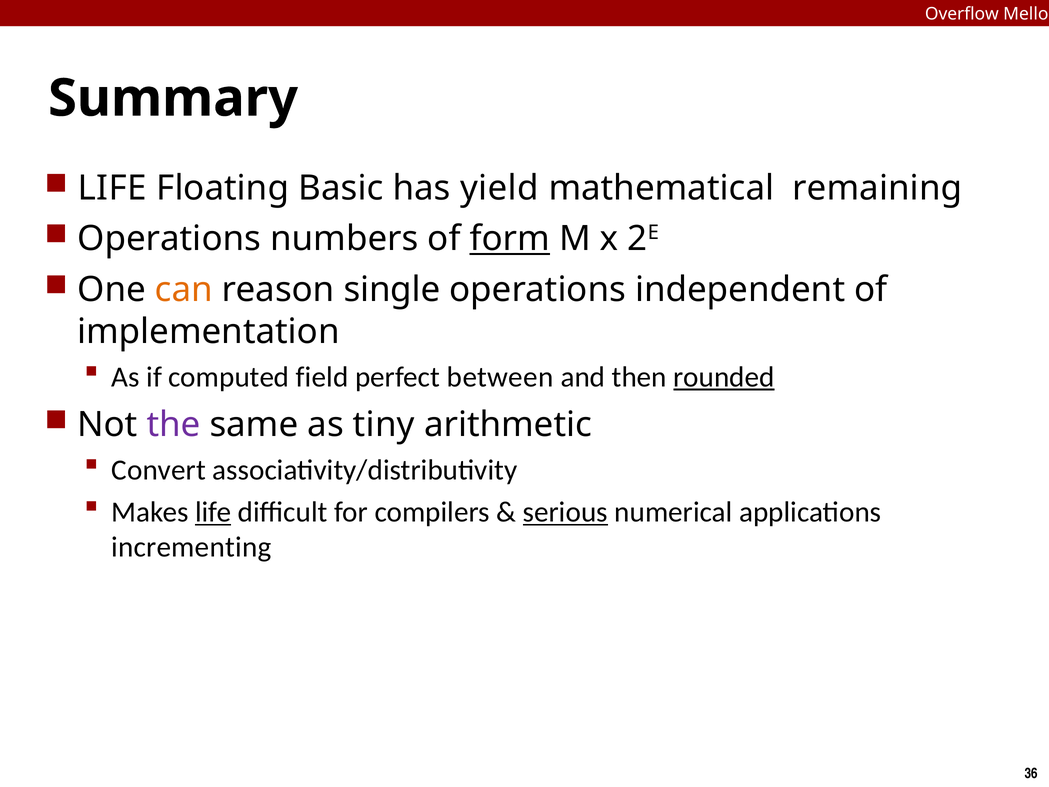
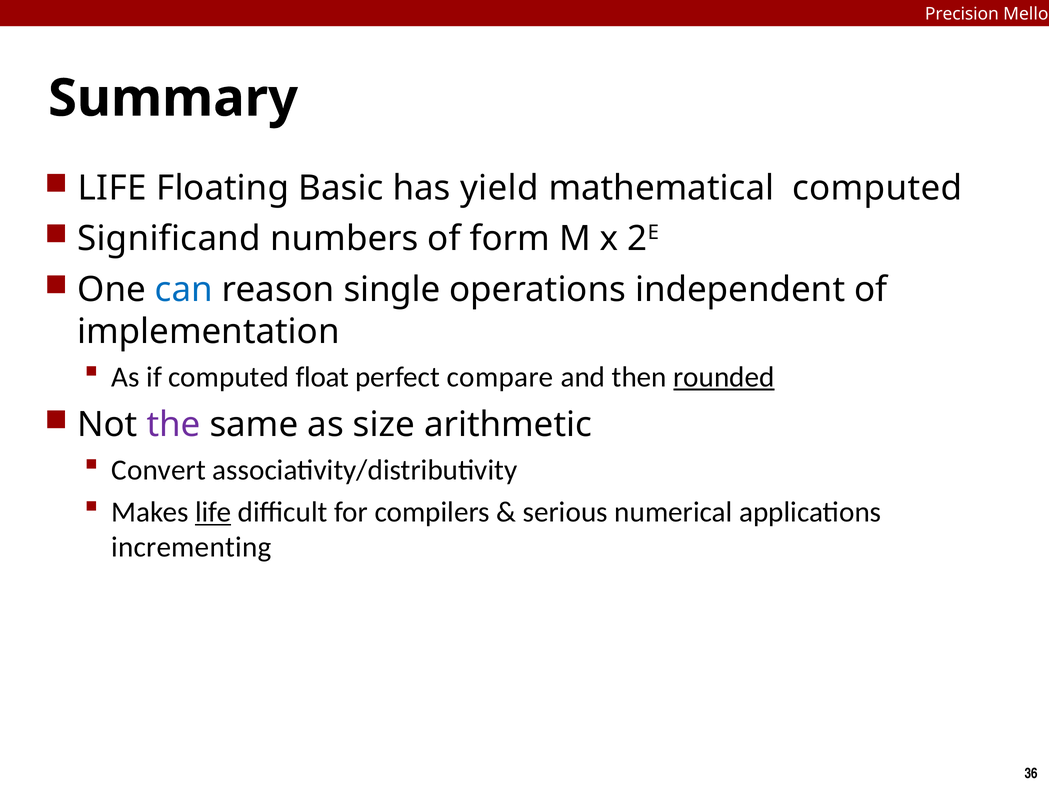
Overflow: Overflow -> Precision (962, 14)
mathematical remaining: remaining -> computed (877, 188)
Operations: Operations -> Significand (169, 239)
form underline: present -> none (510, 239)
can colour: orange -> blue (184, 290)
field: field -> float (322, 377)
between: between -> compare (500, 377)
tiny: tiny -> size (384, 424)
serious underline: present -> none (565, 512)
